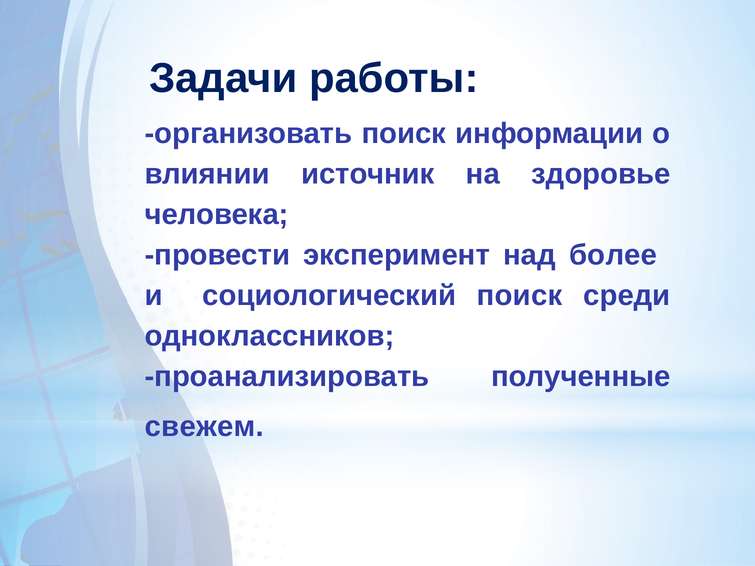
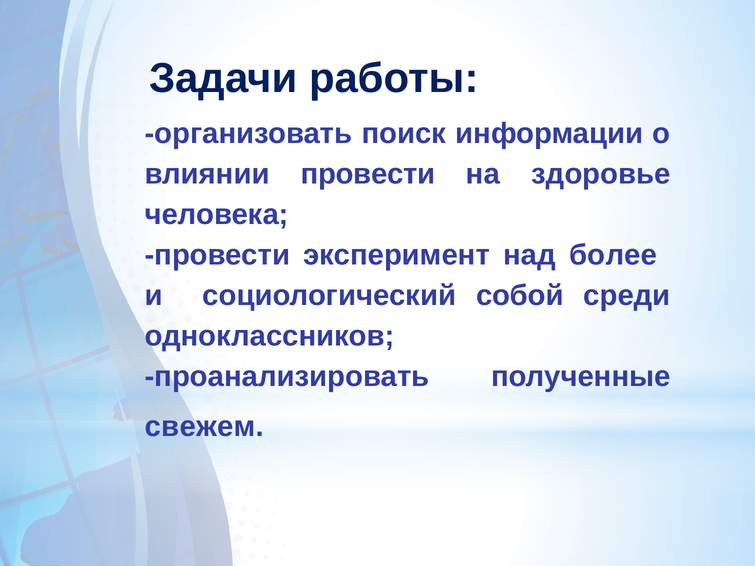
влиянии источник: источник -> провести (368, 174)
социологический поиск: поиск -> собой (520, 296)
